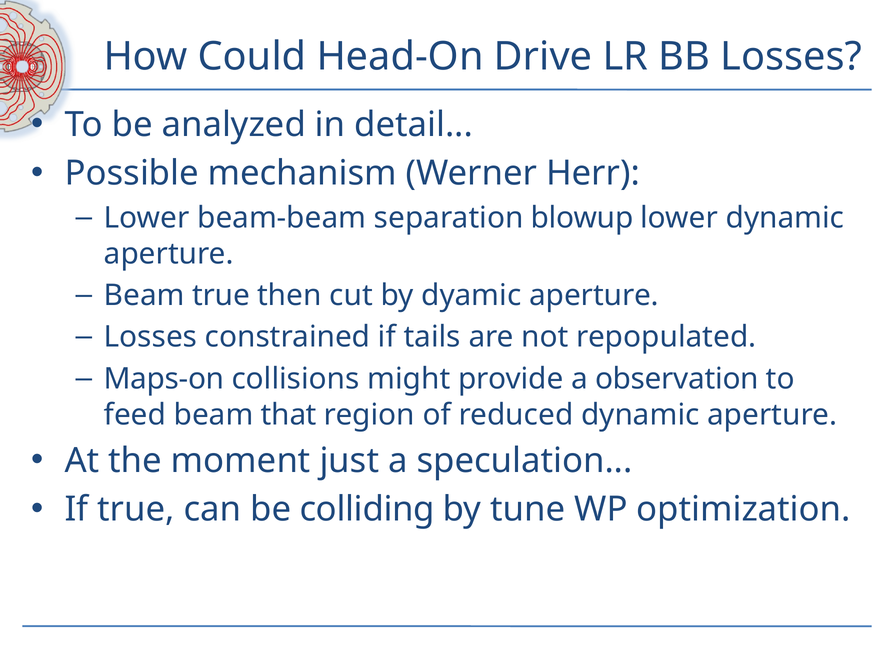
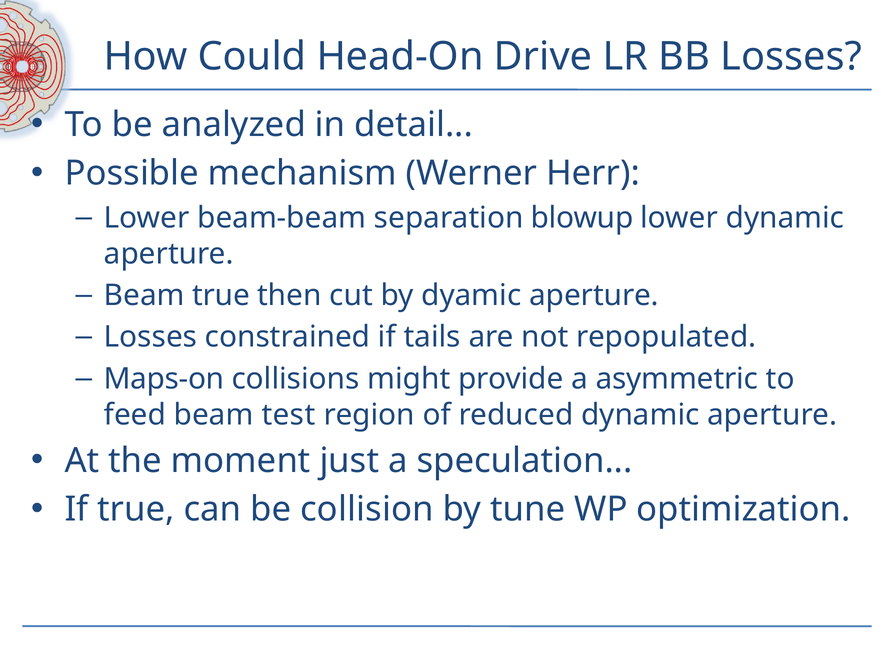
observation: observation -> asymmetric (677, 379)
that: that -> test (289, 414)
colliding: colliding -> collision (367, 509)
